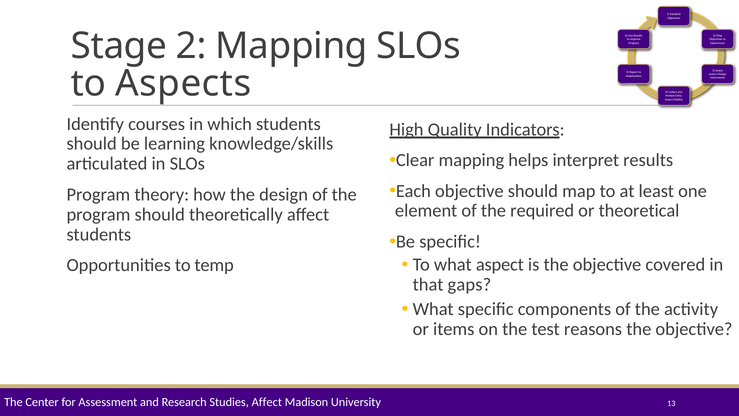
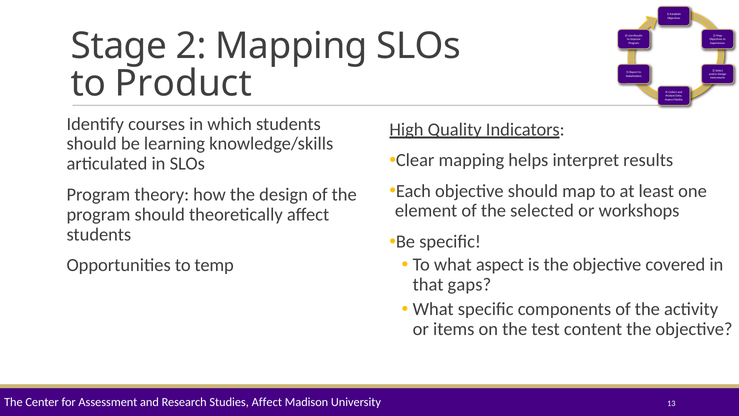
Aspects: Aspects -> Product (183, 83)
required: required -> selected (542, 211)
theoretical: theoretical -> workshops (639, 211)
reasons: reasons -> content (593, 329)
